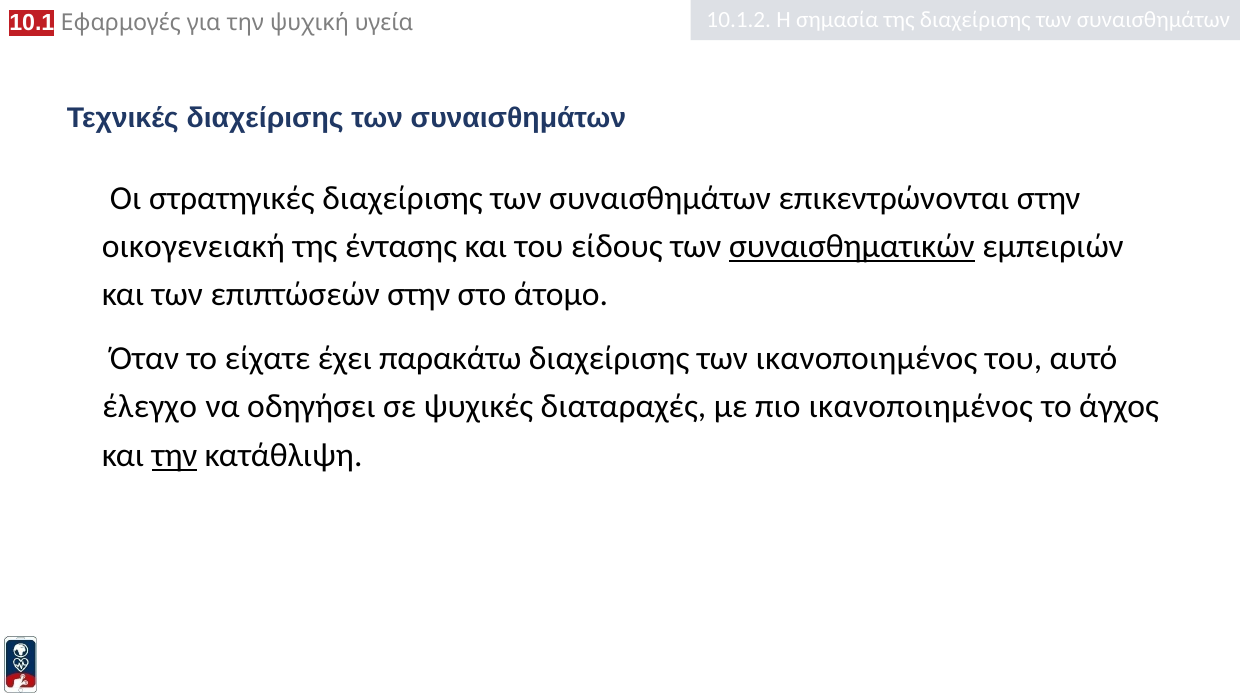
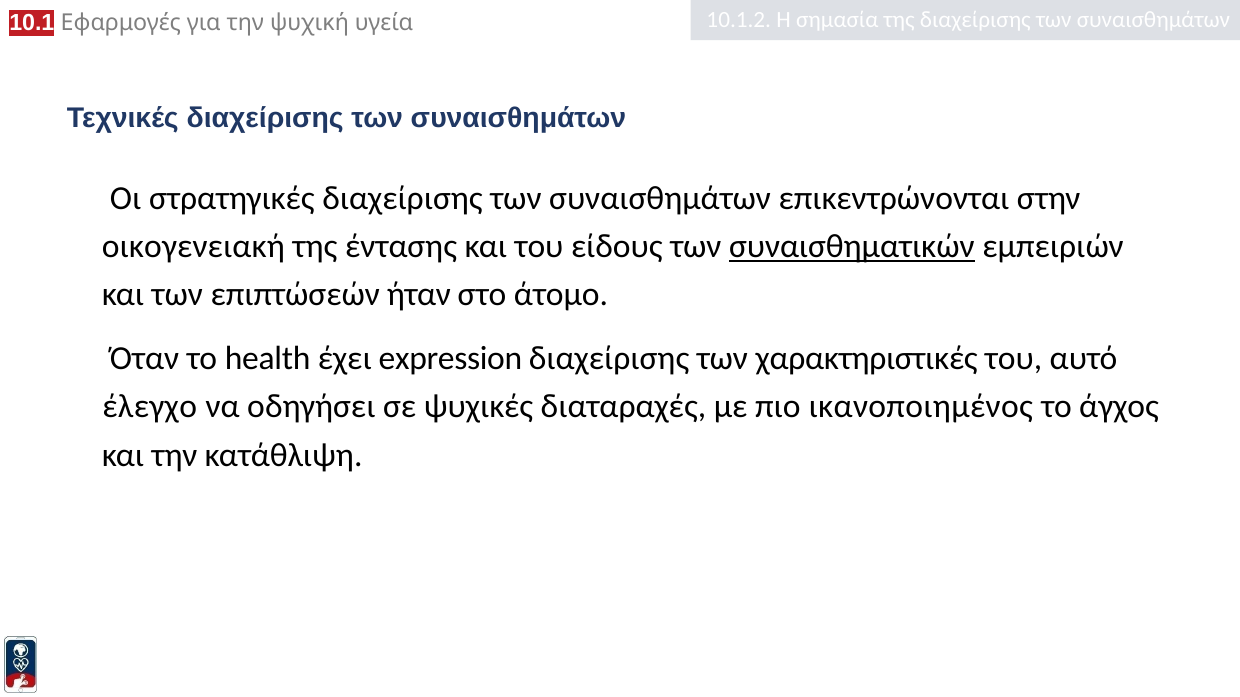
επιπτώσεών στην: στην -> ήταν (419, 295)
είχατε: είχατε -> health (268, 359)
παρακάτω: παρακάτω -> expression (450, 359)
των ικανοποιημένος: ικανοποιημένος -> χαρακτηριστικές (867, 359)
την underline: present -> none (175, 456)
